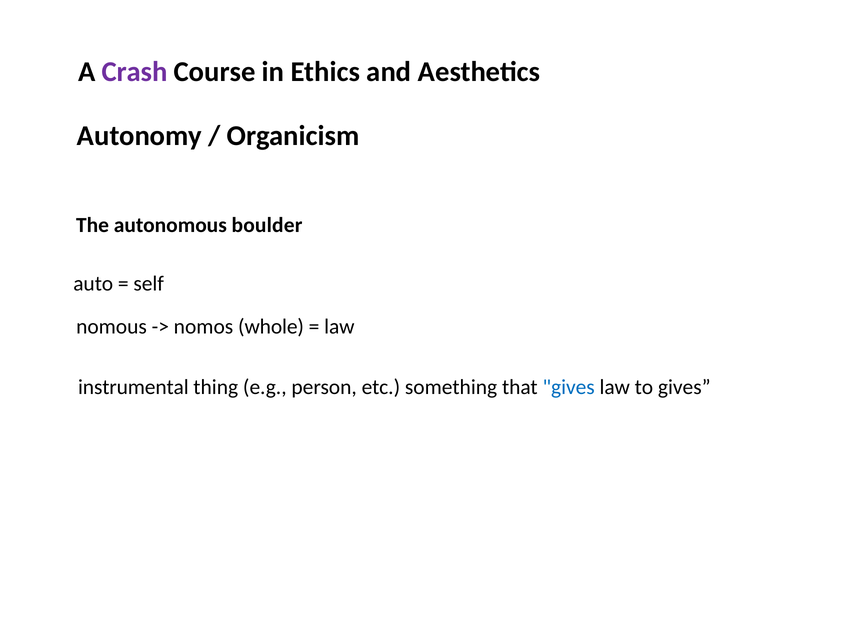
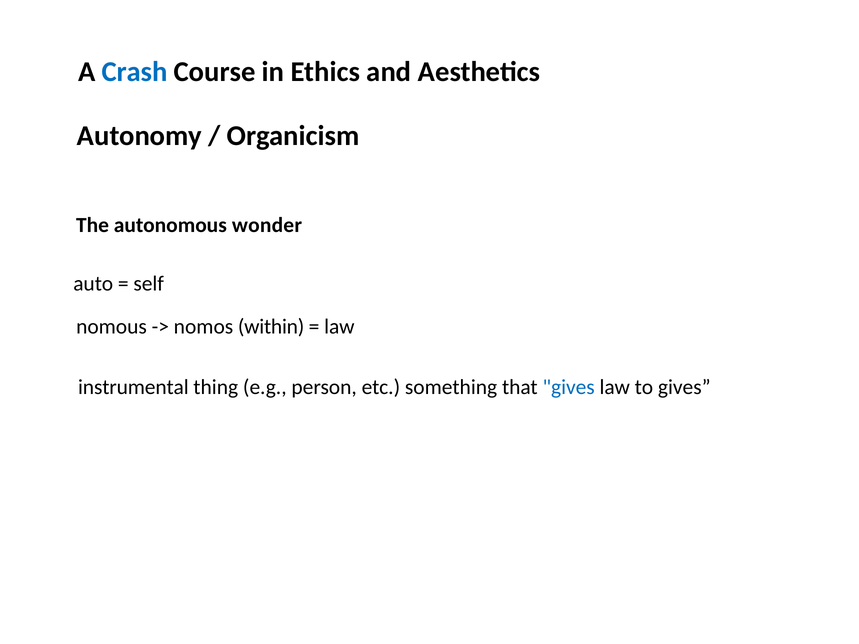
Crash colour: purple -> blue (135, 72)
boulder: boulder -> wonder (267, 225)
whole: whole -> within (271, 327)
